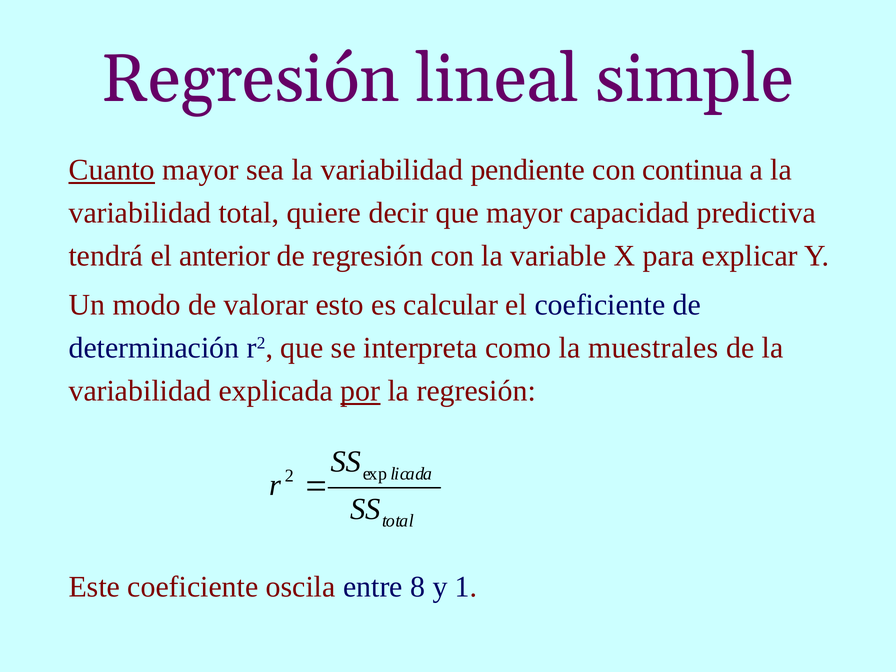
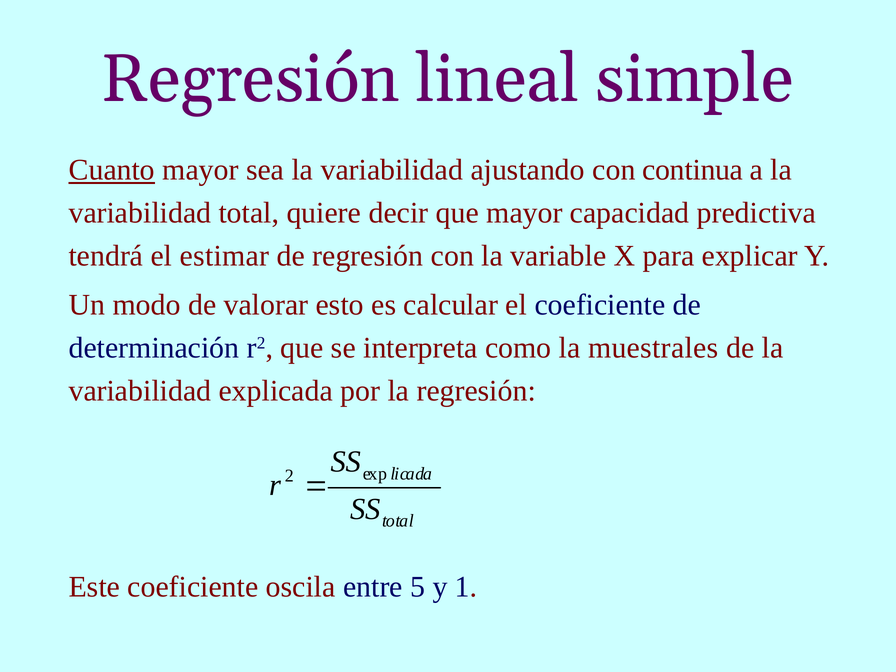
pendiente: pendiente -> ajustando (528, 170)
anterior: anterior -> estimar (224, 256)
por underline: present -> none (360, 391)
8: 8 -> 5 (418, 587)
